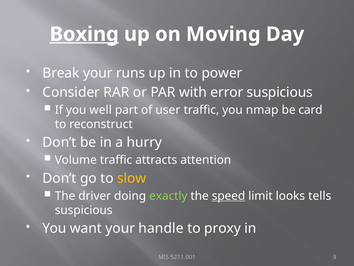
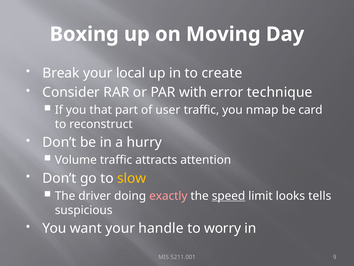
Boxing underline: present -> none (84, 34)
runs: runs -> local (131, 73)
power: power -> create (222, 73)
error suspicious: suspicious -> technique (280, 92)
well: well -> that (101, 110)
exactly colour: light green -> pink (168, 196)
proxy: proxy -> worry (223, 228)
